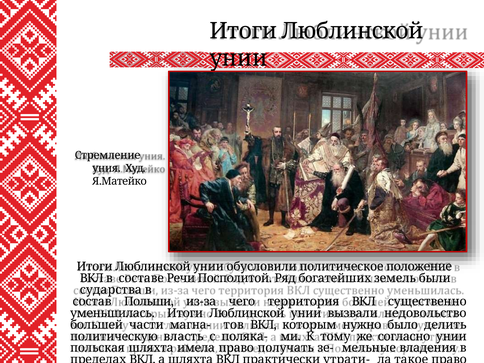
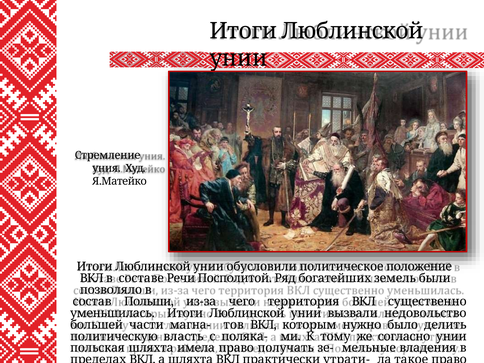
сударства: сударства -> позволяло (111, 290)
